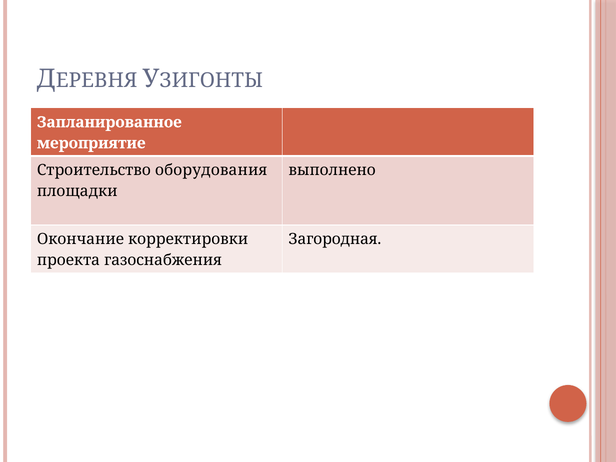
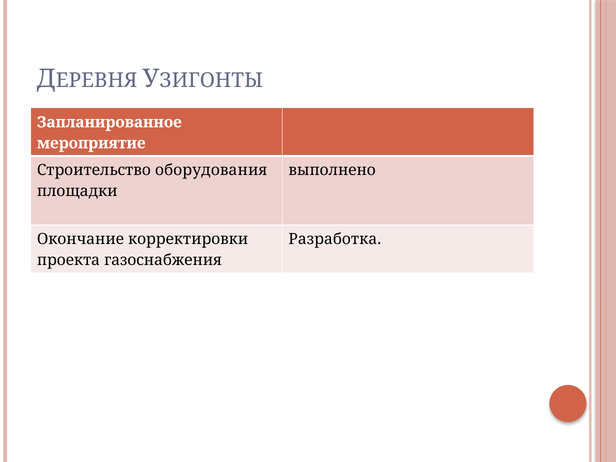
Загородная: Загородная -> Разработка (335, 239)
